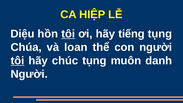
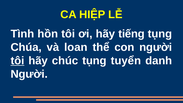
Diệu: Diệu -> Tình (22, 34)
tôi underline: present -> none (68, 34)
muôn: muôn -> tuyển (126, 61)
